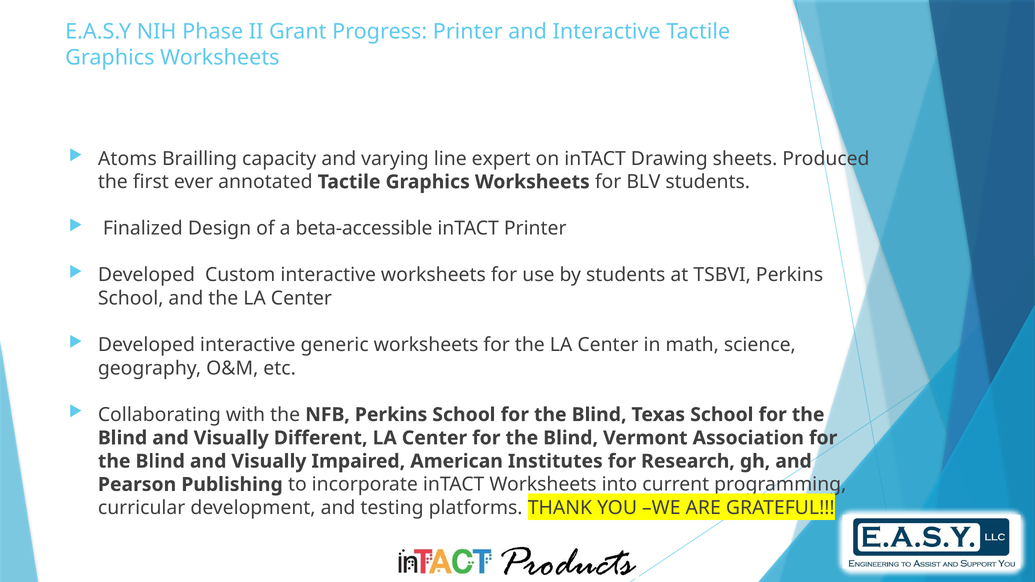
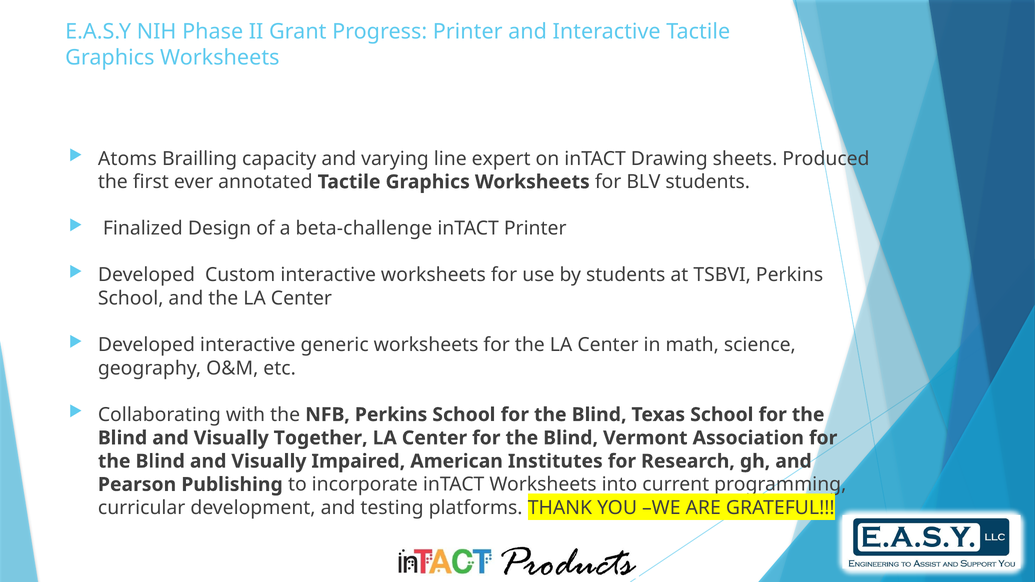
beta-accessible: beta-accessible -> beta-challenge (364, 229)
Different: Different -> Together (321, 438)
